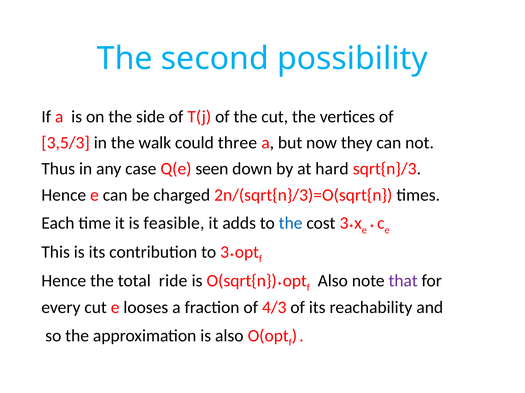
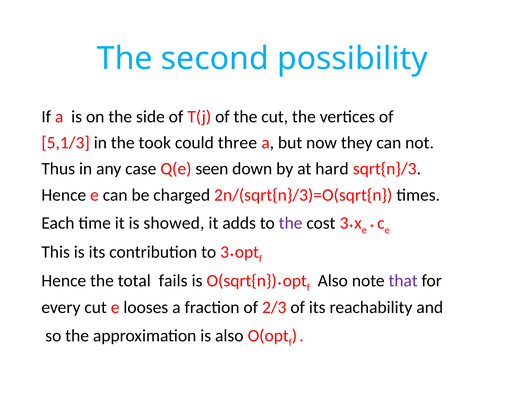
3,5/3: 3,5/3 -> 5,1/3 (66, 143)
walk: walk -> took (155, 143)
feasible: feasible -> showed (174, 224)
the colour: blue -> purple (291, 224)
ride: ride -> fails (173, 281)
4/3: 4/3 -> 2/3 (274, 308)
